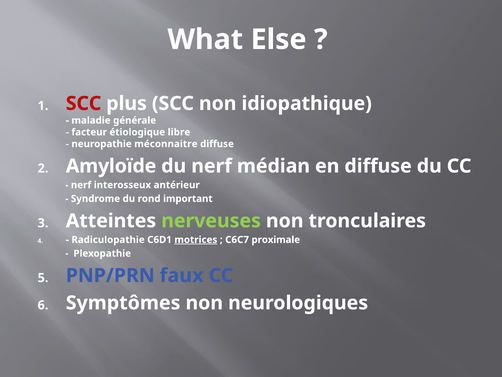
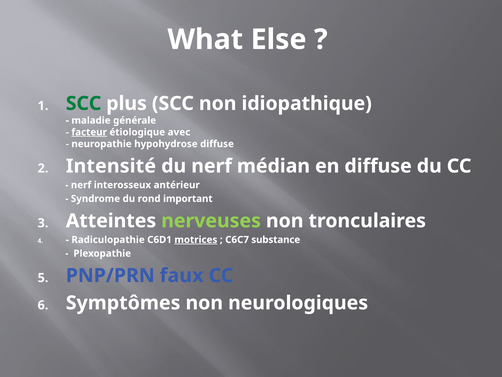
SCC colour: red -> green (84, 103)
facteur underline: none -> present (89, 132)
libre: libre -> avec (179, 132)
méconnaitre: méconnaitre -> hypohydrose (166, 144)
Amyloïde: Amyloïde -> Intensité (111, 166)
proximale: proximale -> substance (276, 239)
